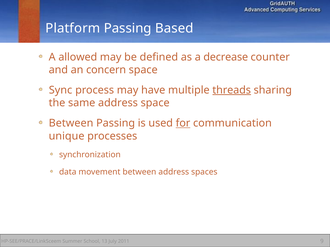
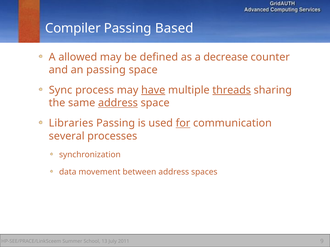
Platform: Platform -> Compiler (73, 28)
an concern: concern -> passing (106, 70)
have underline: none -> present (153, 90)
address underline: none -> present (118, 103)
Between: Between -> Libraries (71, 123)
unique: unique -> several (67, 136)
